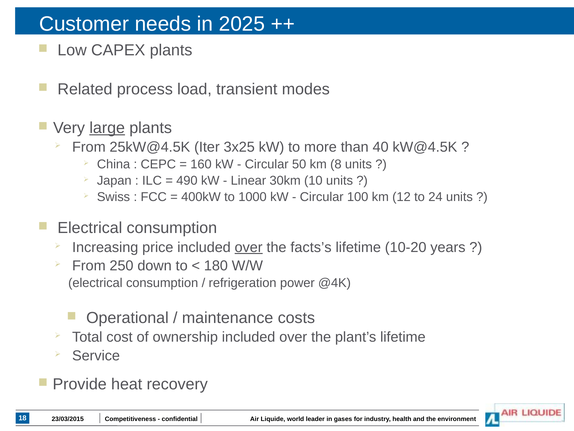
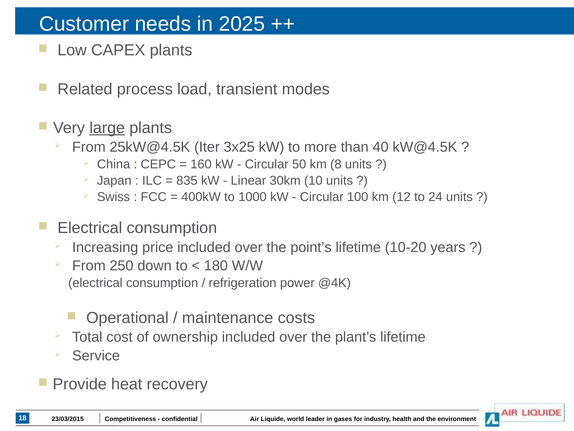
490: 490 -> 835 (187, 181)
over underline: present -> none (249, 247)
facts’s: facts’s -> point’s (311, 247)
